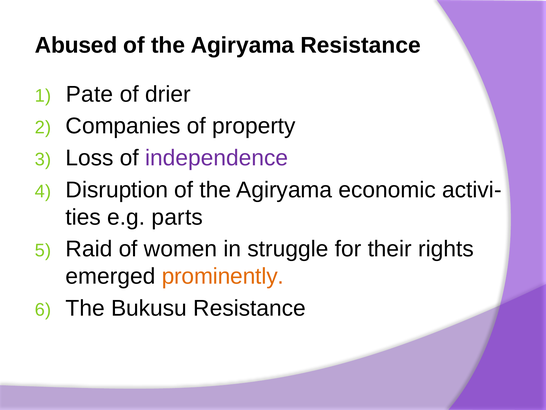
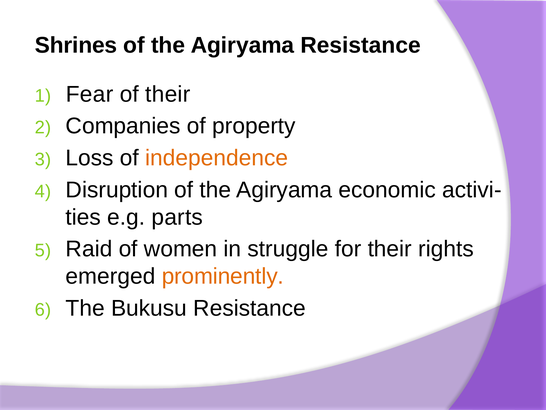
Abused: Abused -> Shrines (76, 45)
Pate: Pate -> Fear (90, 94)
of drier: drier -> their (168, 94)
independence colour: purple -> orange (217, 158)
